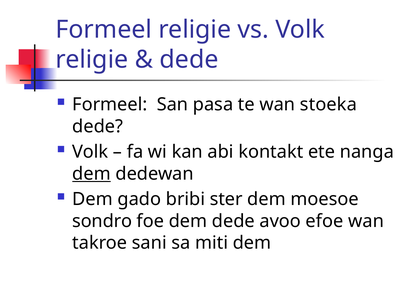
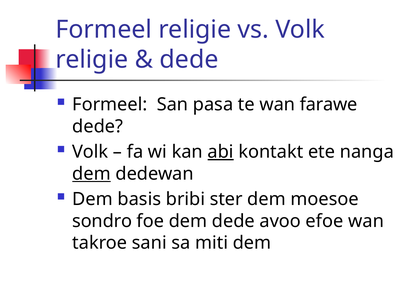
stoeka: stoeka -> farawe (329, 104)
abi underline: none -> present (221, 152)
gado: gado -> basis (139, 199)
